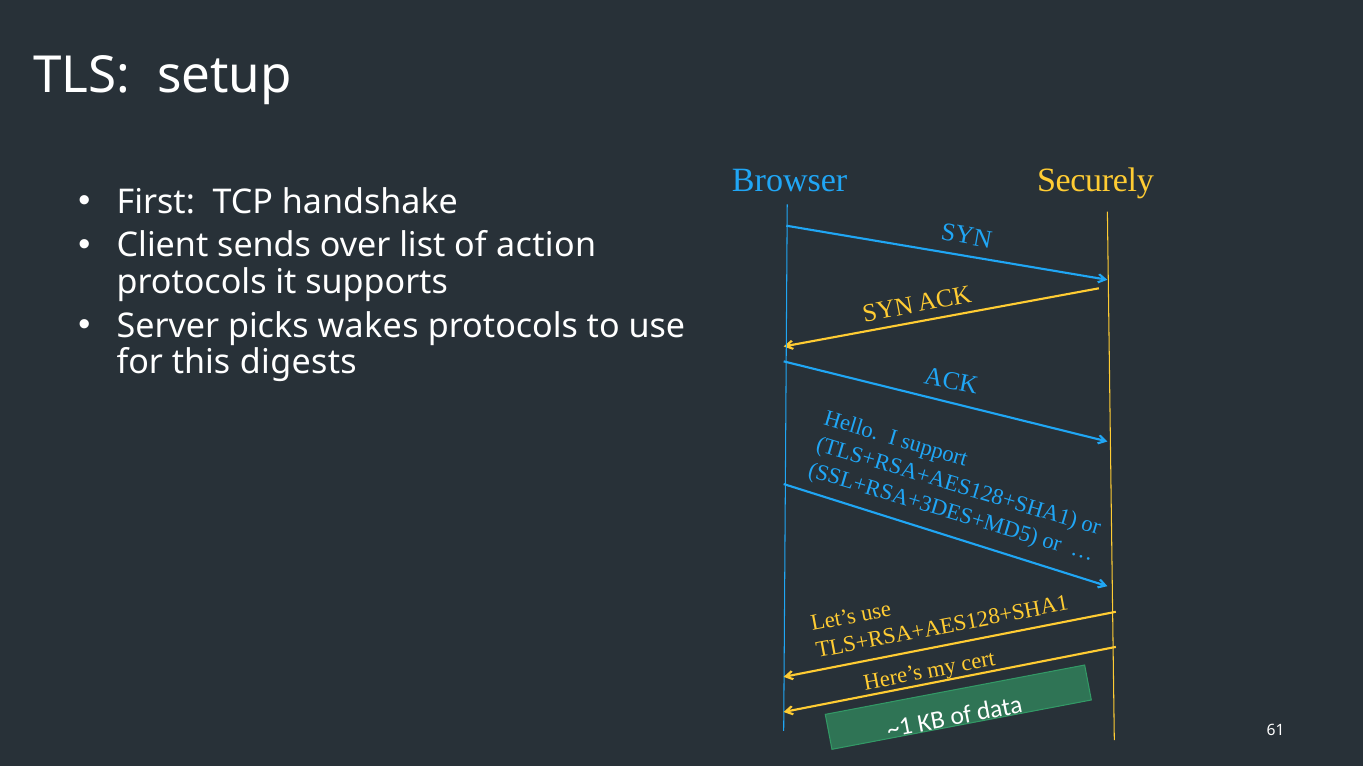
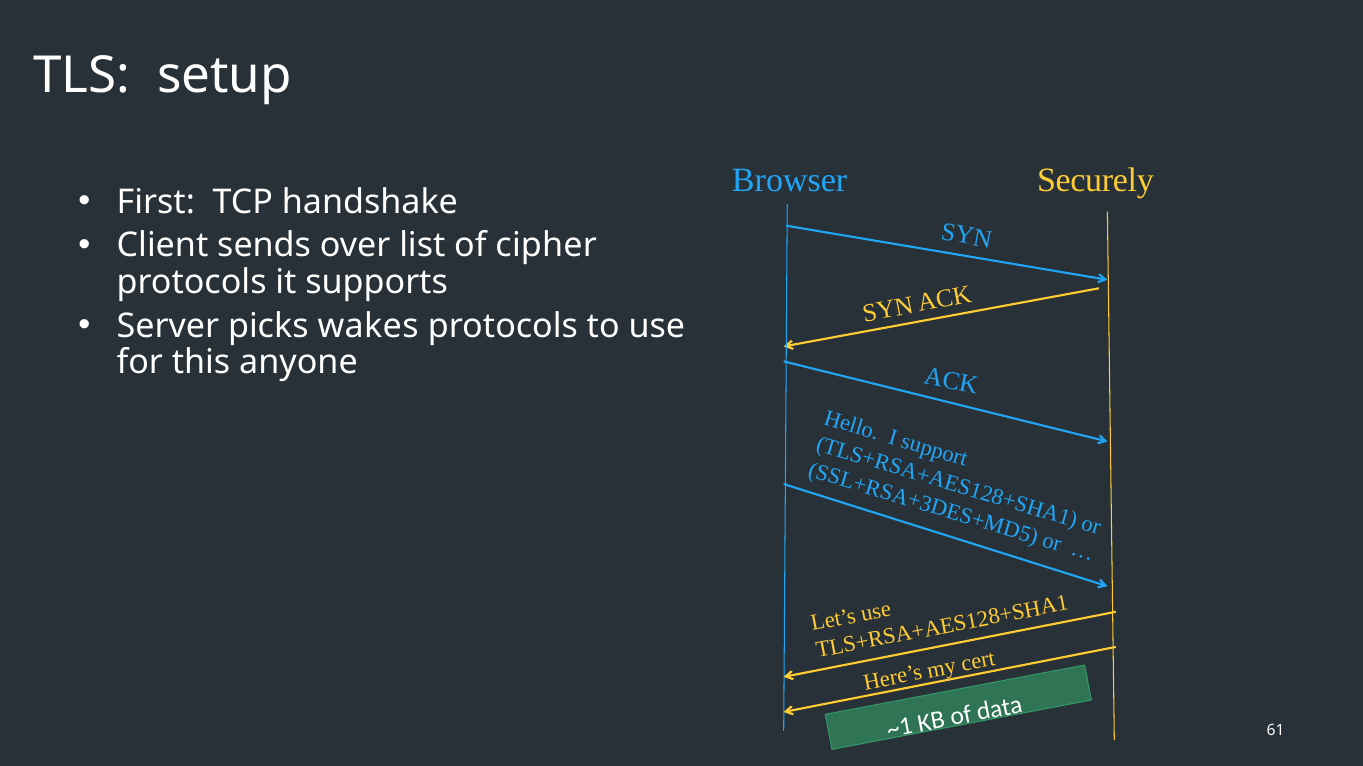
action: action -> cipher (546, 246)
digests: digests -> anyone (298, 363)
